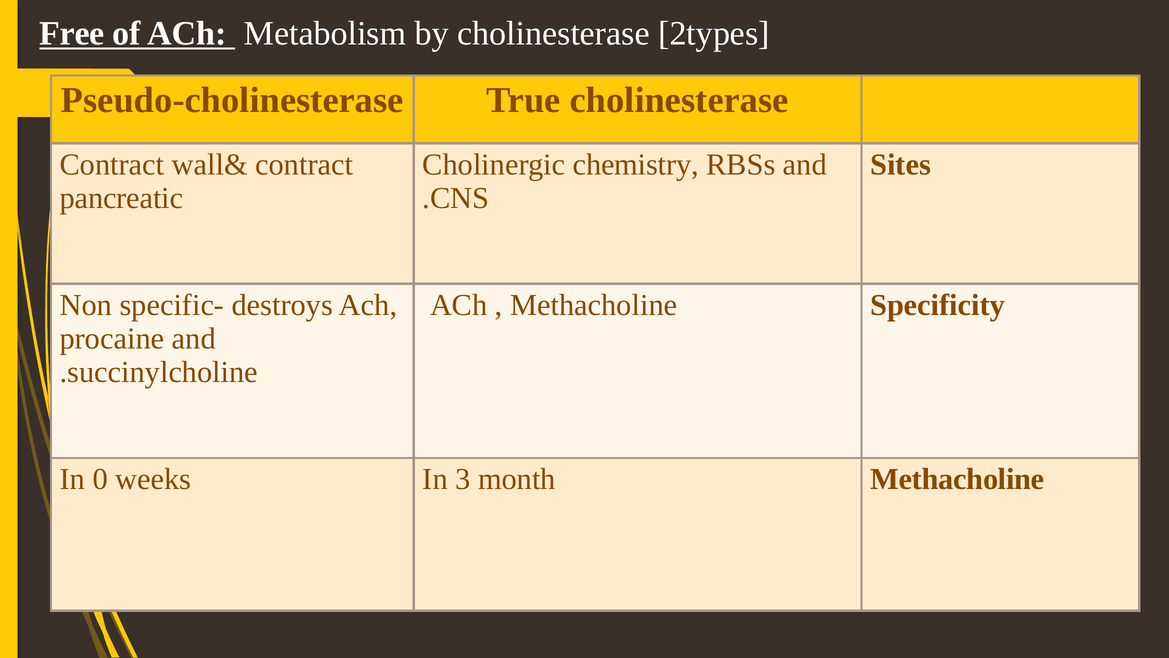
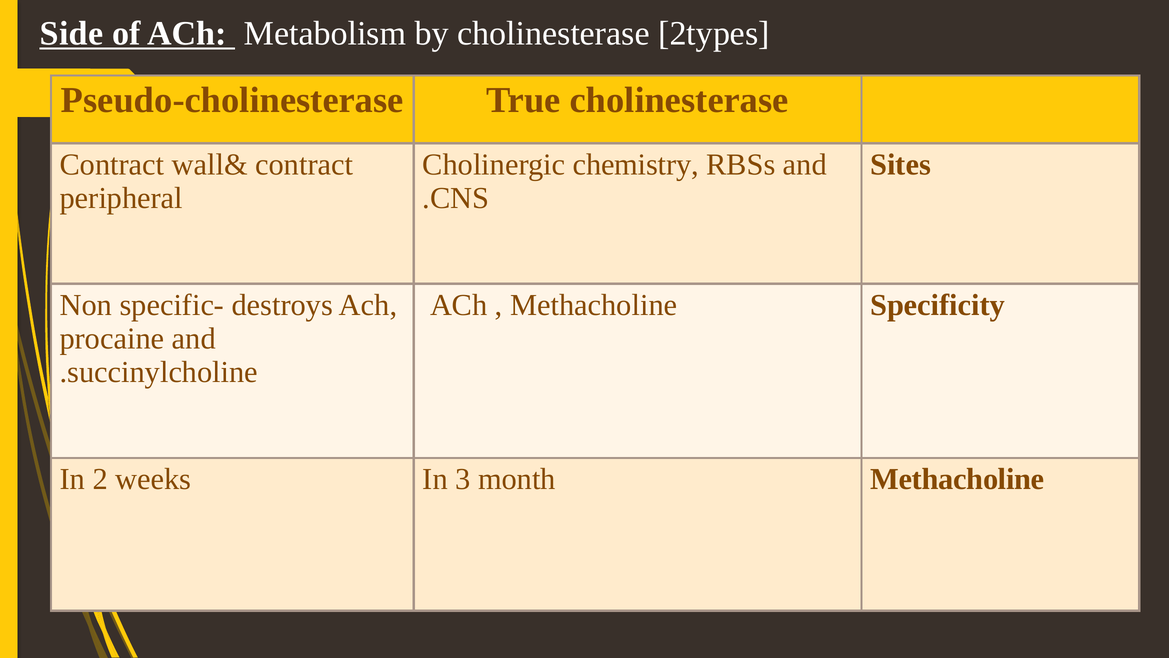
Free: Free -> Side (72, 33)
pancreatic: pancreatic -> peripheral (121, 198)
0: 0 -> 2 (100, 479)
